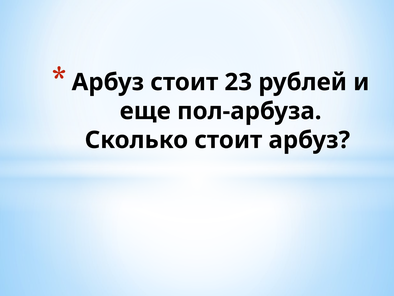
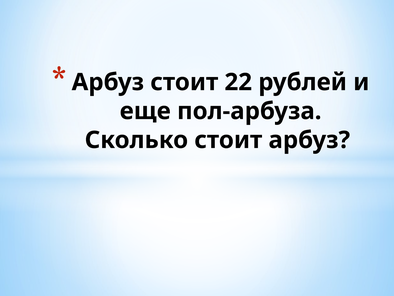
23: 23 -> 22 (238, 82)
